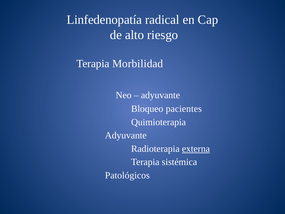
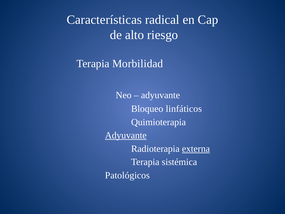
Linfedenopatía: Linfedenopatía -> Características (104, 20)
pacientes: pacientes -> linfáticos (184, 109)
Adyuvante underline: none -> present (126, 135)
